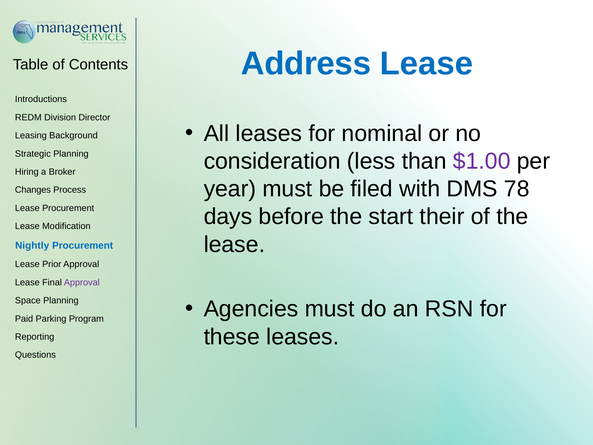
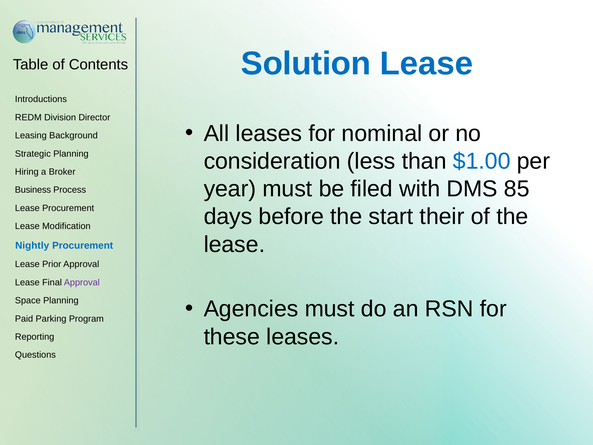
Address: Address -> Solution (306, 64)
$1.00 colour: purple -> blue (482, 161)
78: 78 -> 85 (517, 189)
Changes: Changes -> Business (33, 190)
